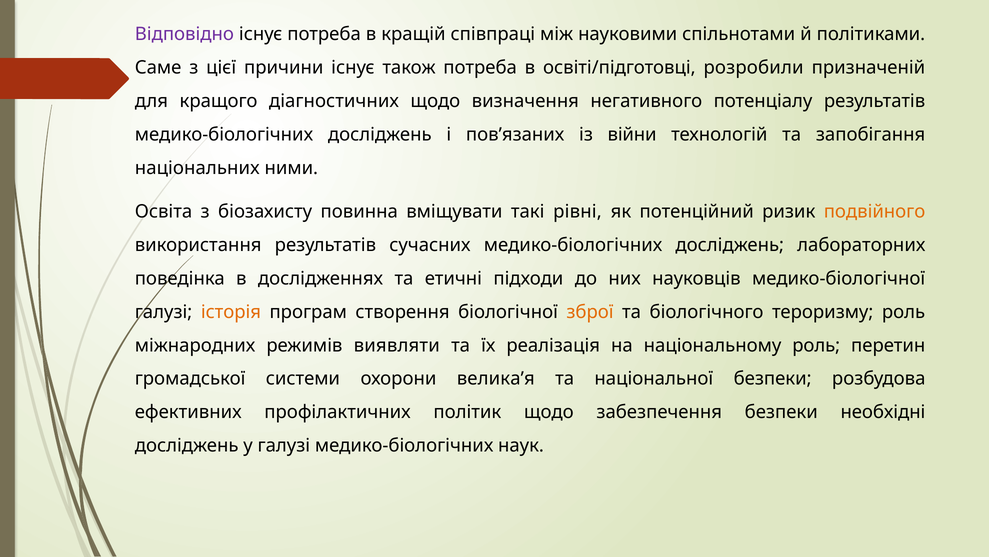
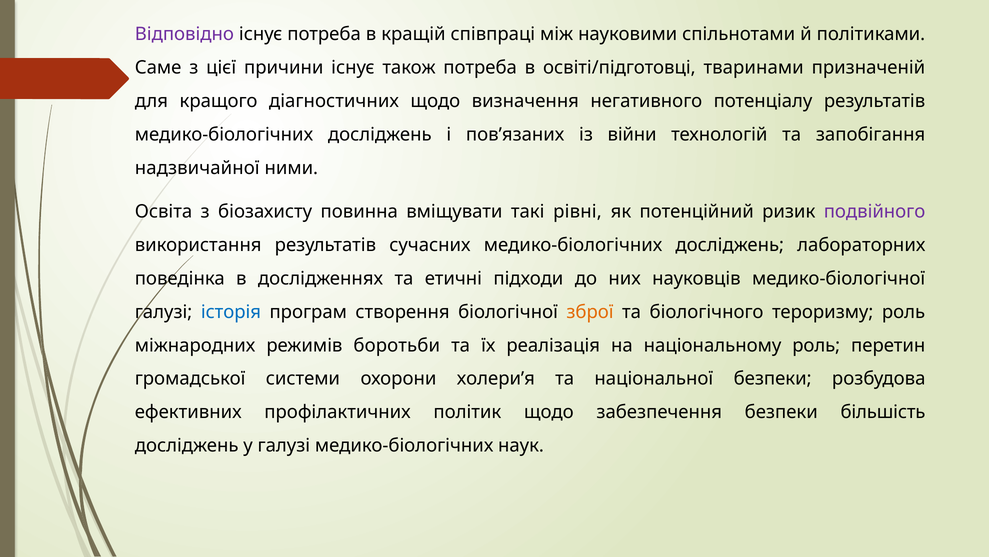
розробили: розробили -> тваринами (754, 68)
національних: національних -> надзвичайної (197, 168)
подвійного colour: orange -> purple (875, 211)
історія colour: orange -> blue (231, 312)
виявляти: виявляти -> боротьби (397, 345)
велика’я: велика’я -> холери’я (496, 378)
необхідні: необхідні -> більшість (883, 412)
